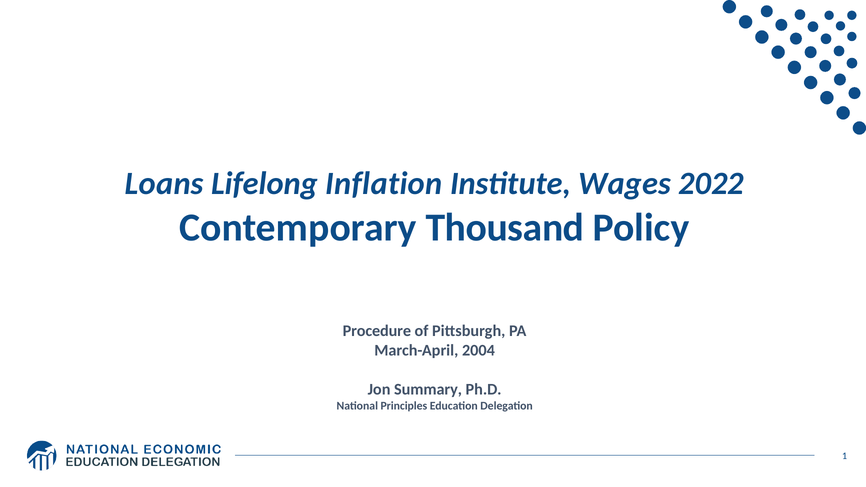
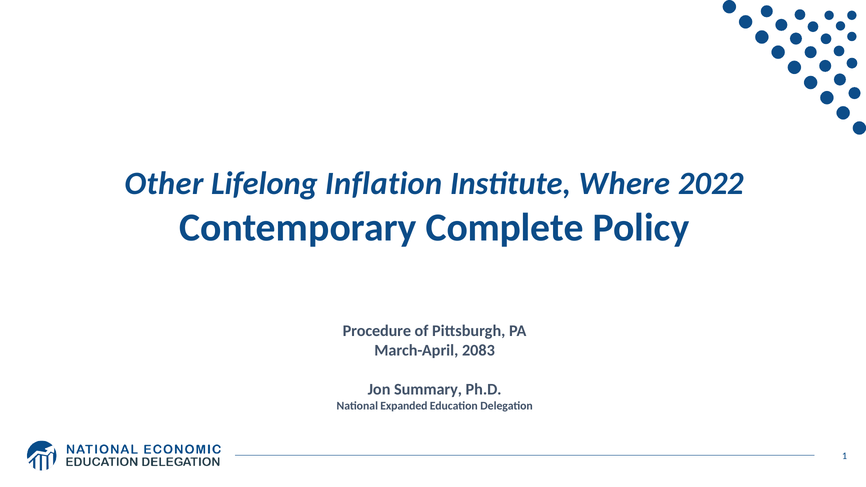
Loans: Loans -> Other (164, 184)
Wages: Wages -> Where (624, 184)
Thousand: Thousand -> Complete (505, 227)
2004: 2004 -> 2083 (478, 350)
Principles: Principles -> Expanded (404, 406)
